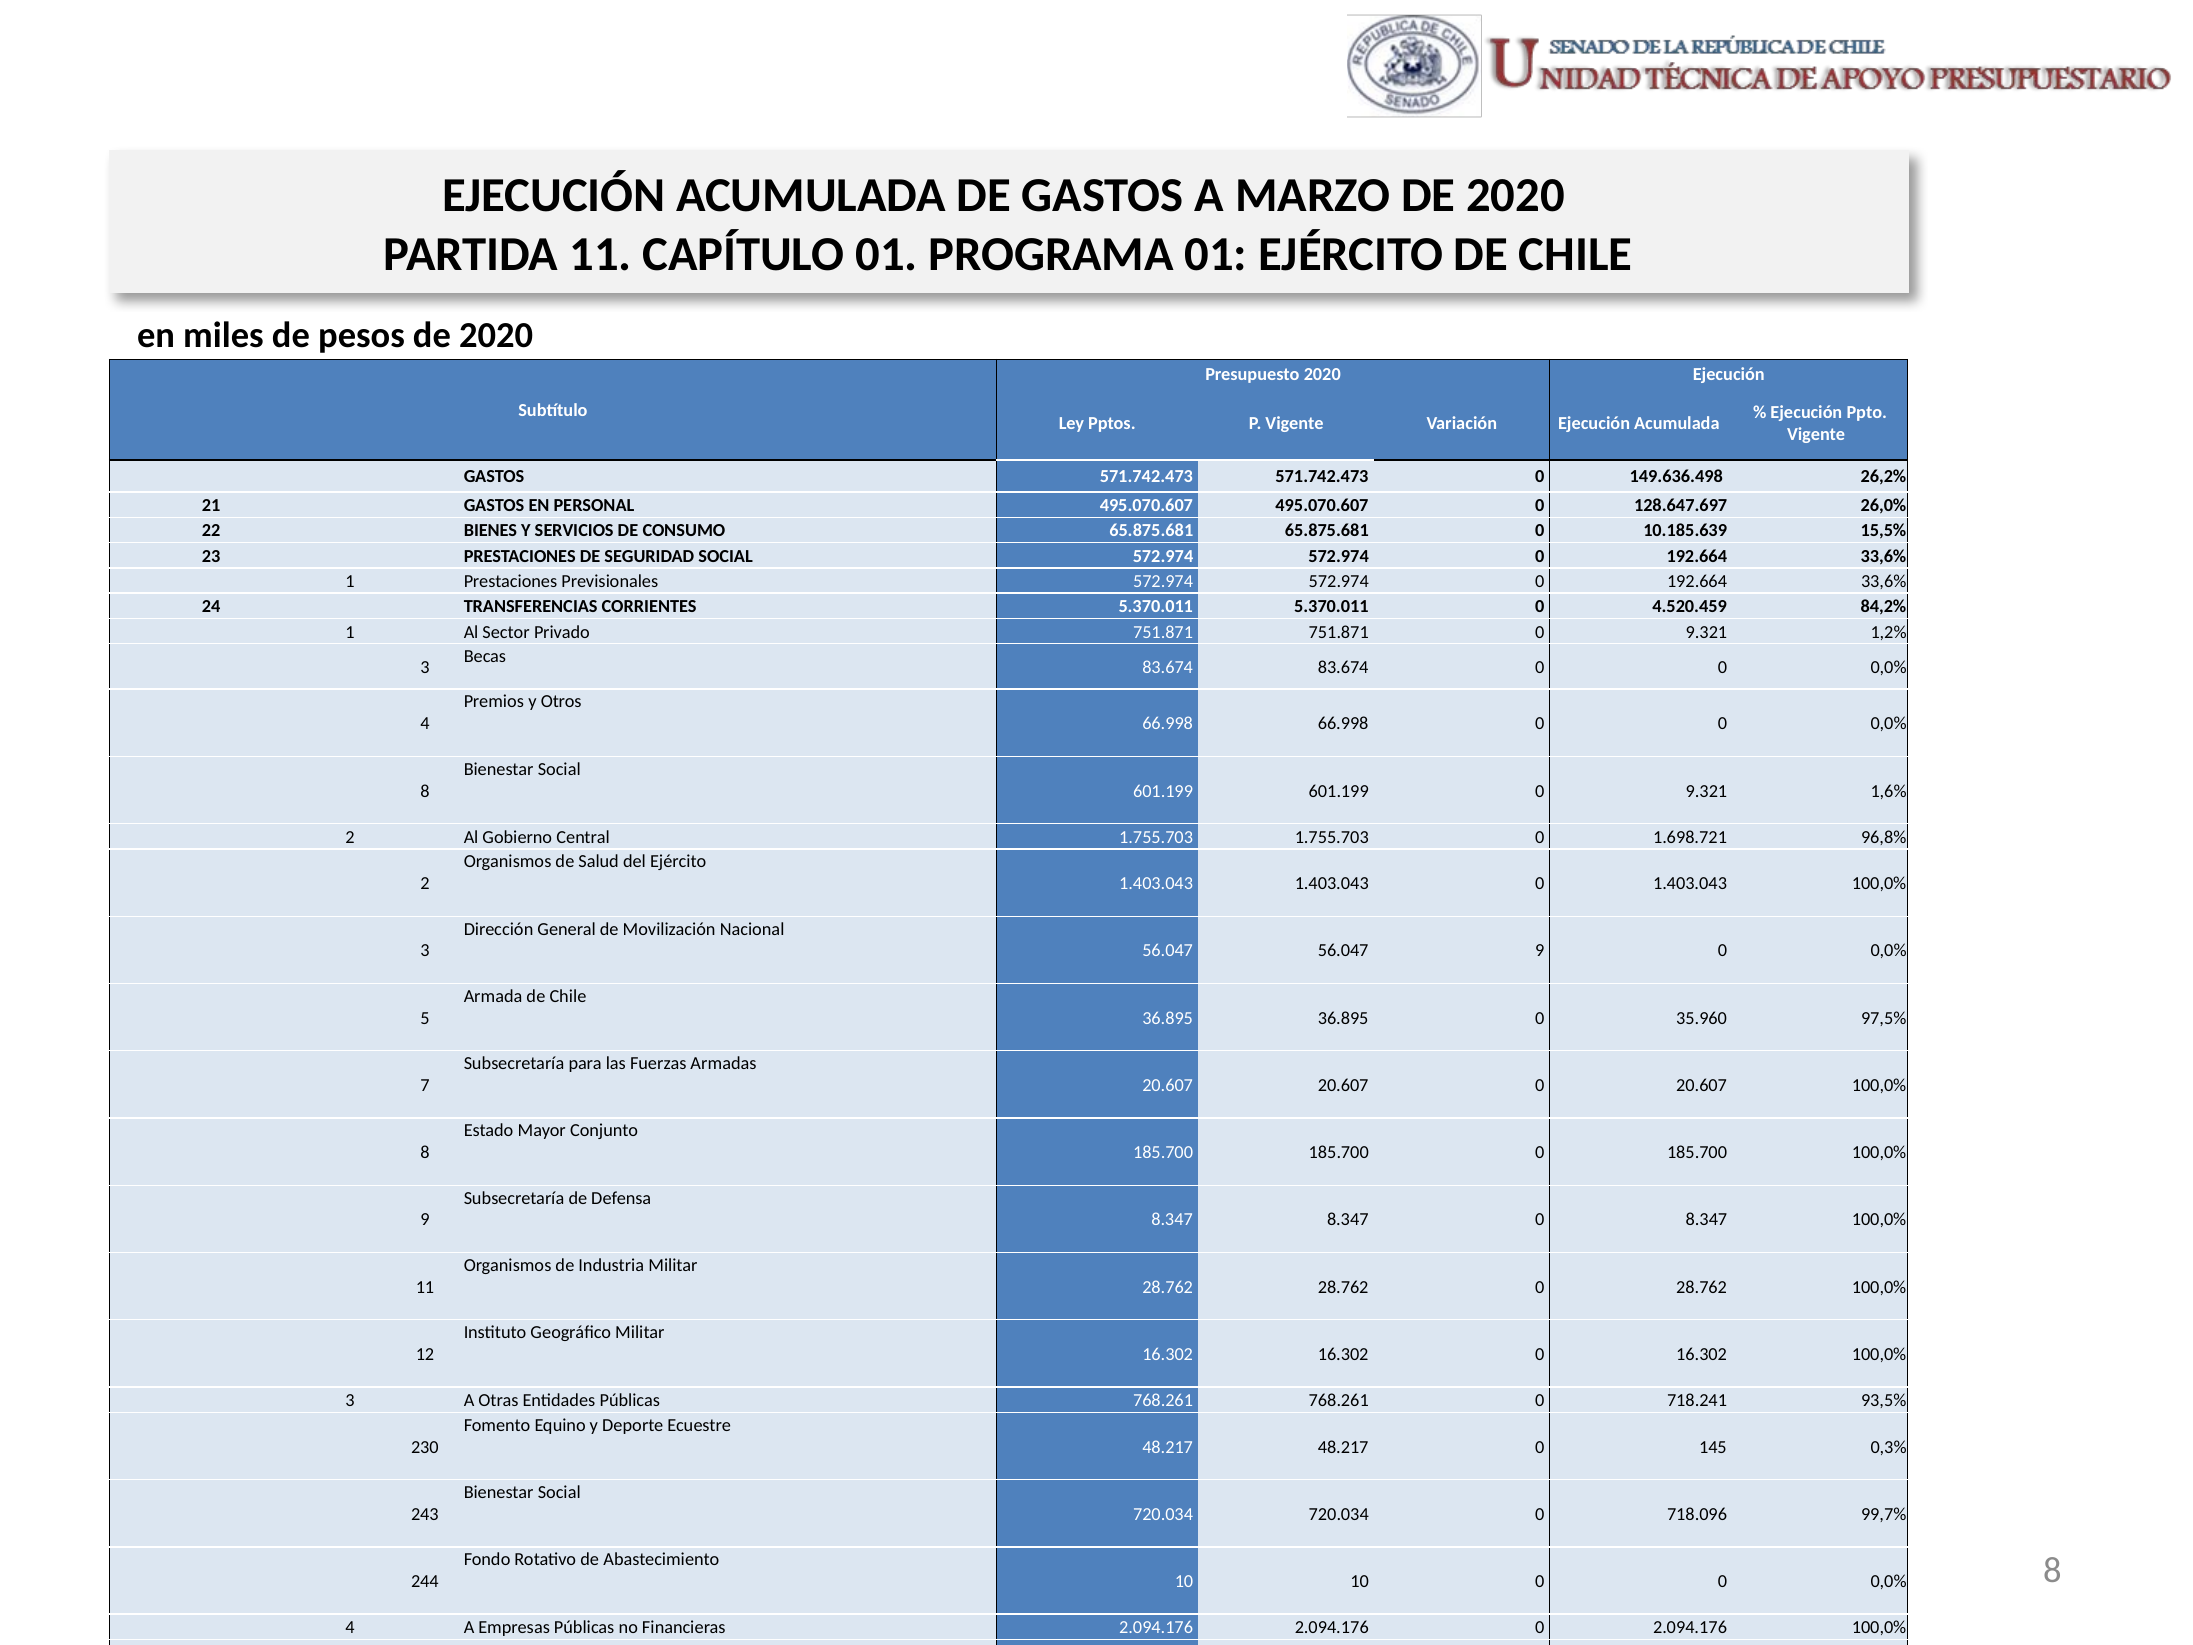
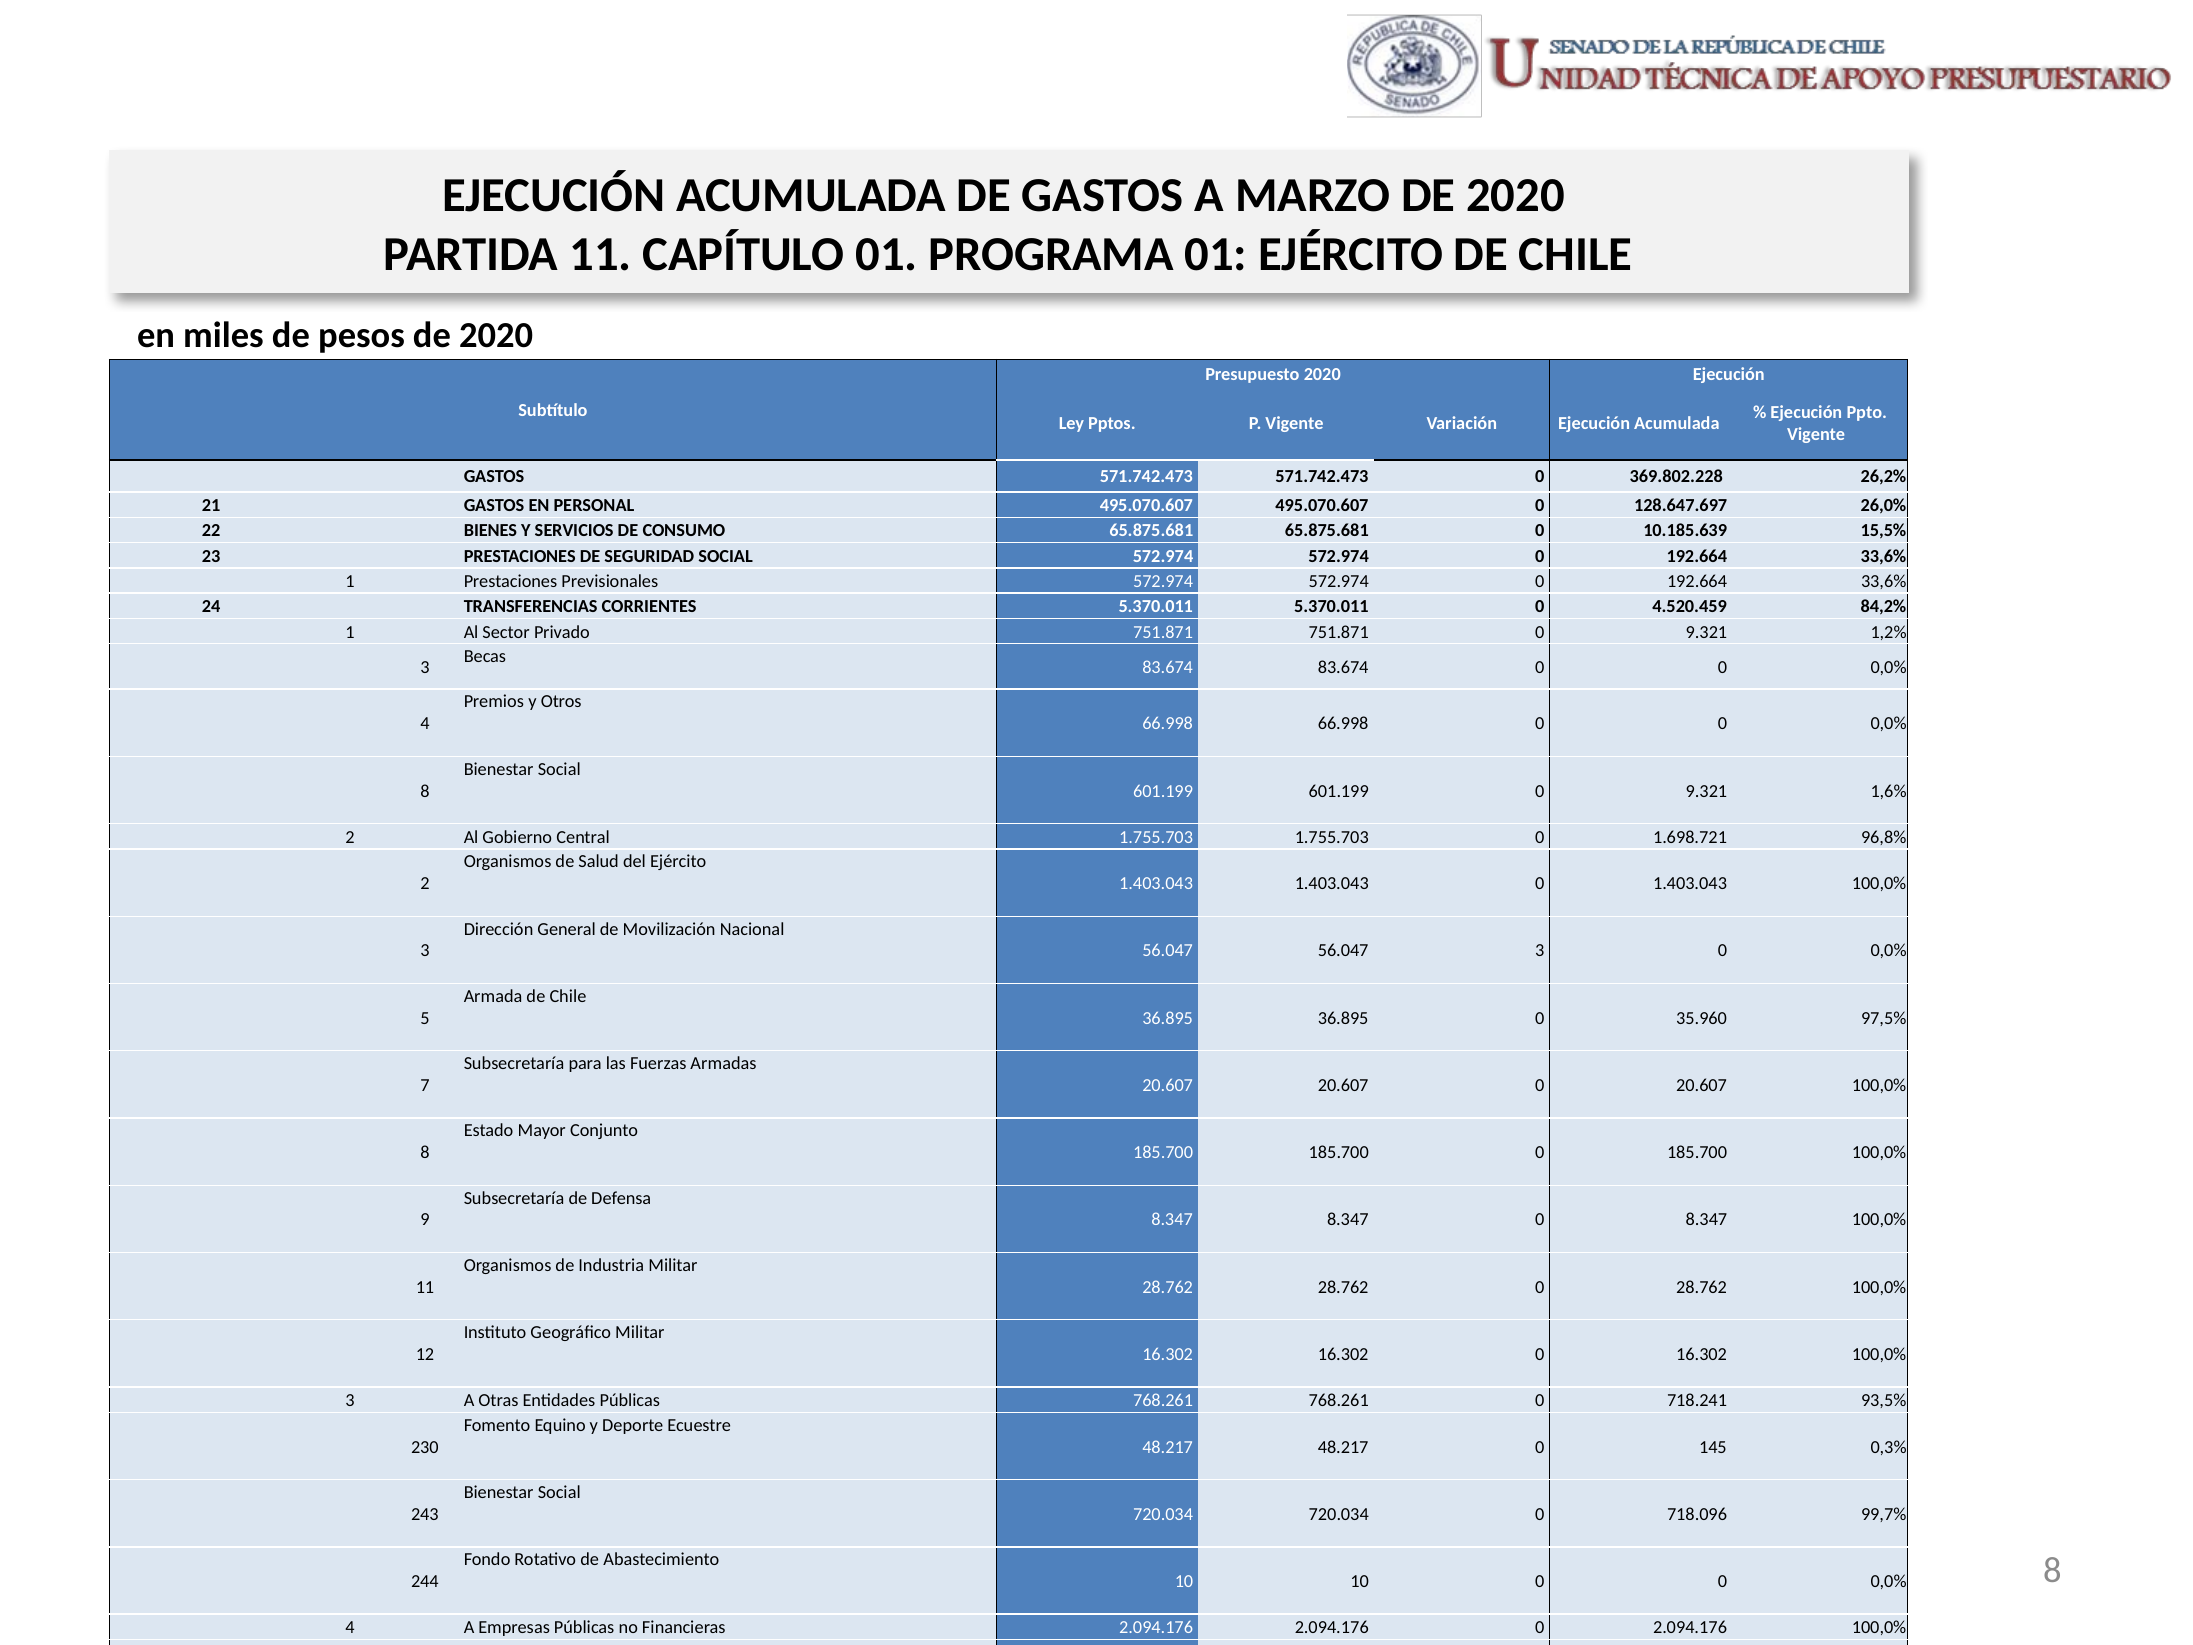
149.636.498: 149.636.498 -> 369.802.228 (1676, 477)
56.047 9: 9 -> 3 (1540, 951)
